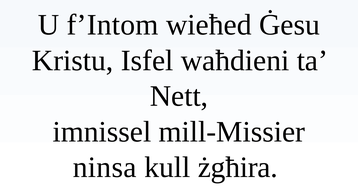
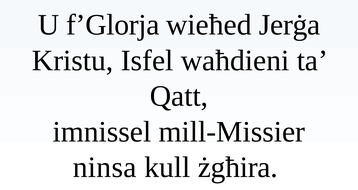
f’Intom: f’Intom -> f’Glorja (113, 25)
Ġesu: Ġesu -> Jerġa (290, 25)
Nett: Nett -> Qatt (179, 96)
